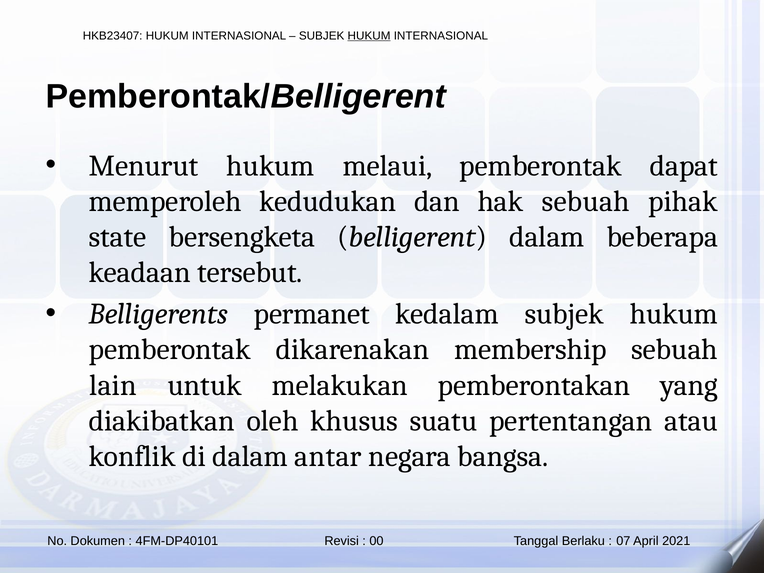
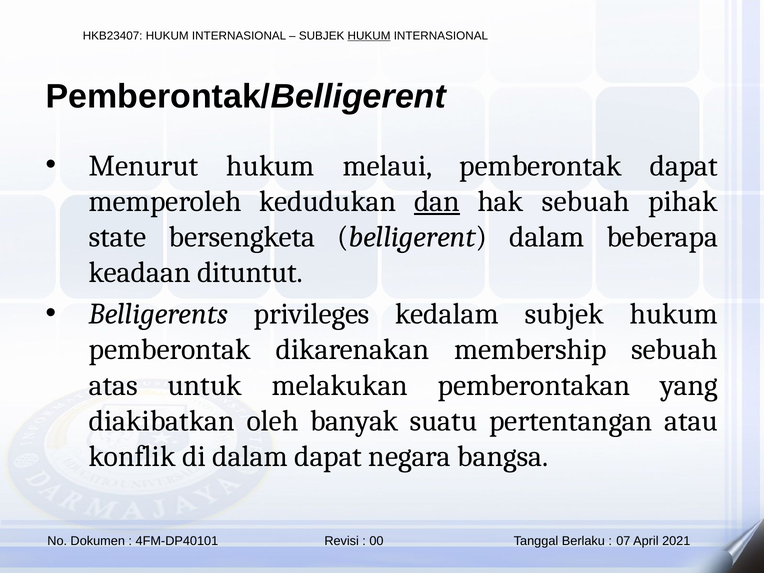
dan underline: none -> present (437, 201)
tersebut: tersebut -> dituntut (250, 273)
permanet: permanet -> privileges (312, 314)
lain: lain -> atas (113, 385)
khusus: khusus -> banyak (354, 421)
dalam antar: antar -> dapat (328, 456)
